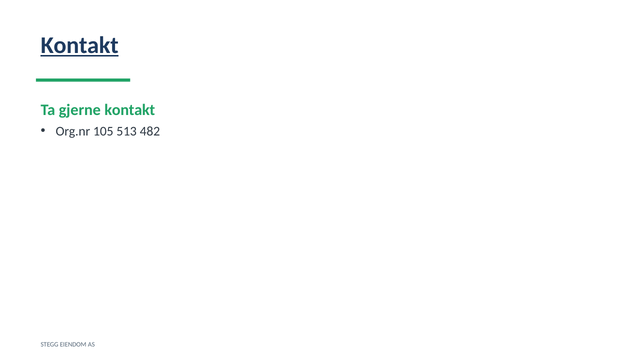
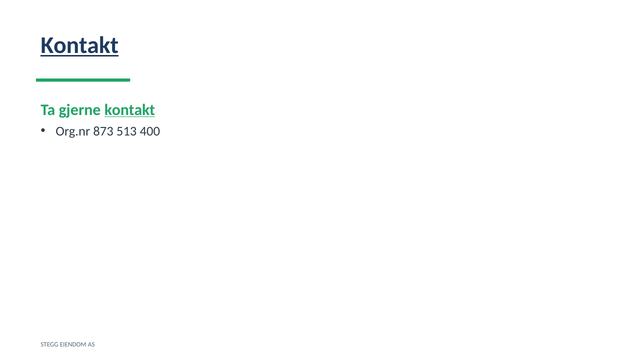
kontakt underline: none -> present (130, 110)
105: 105 -> 873 (103, 131)
482: 482 -> 400 (150, 131)
